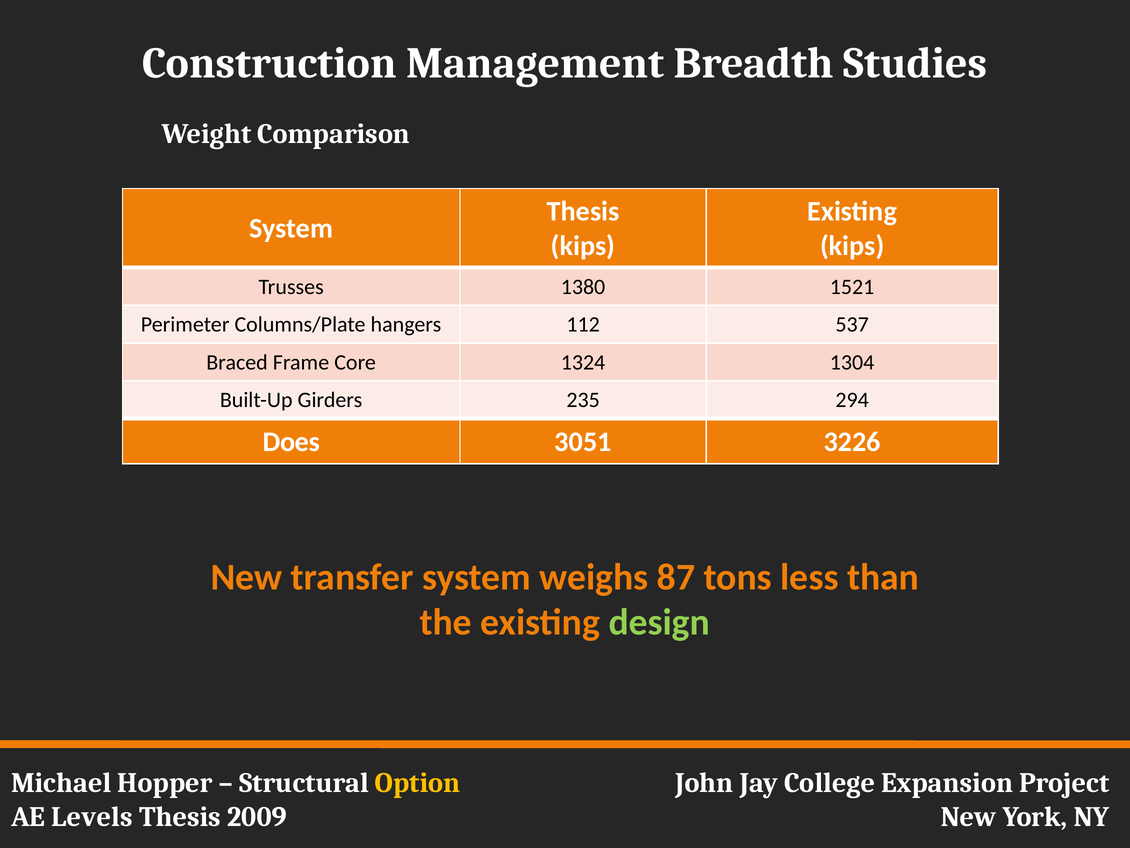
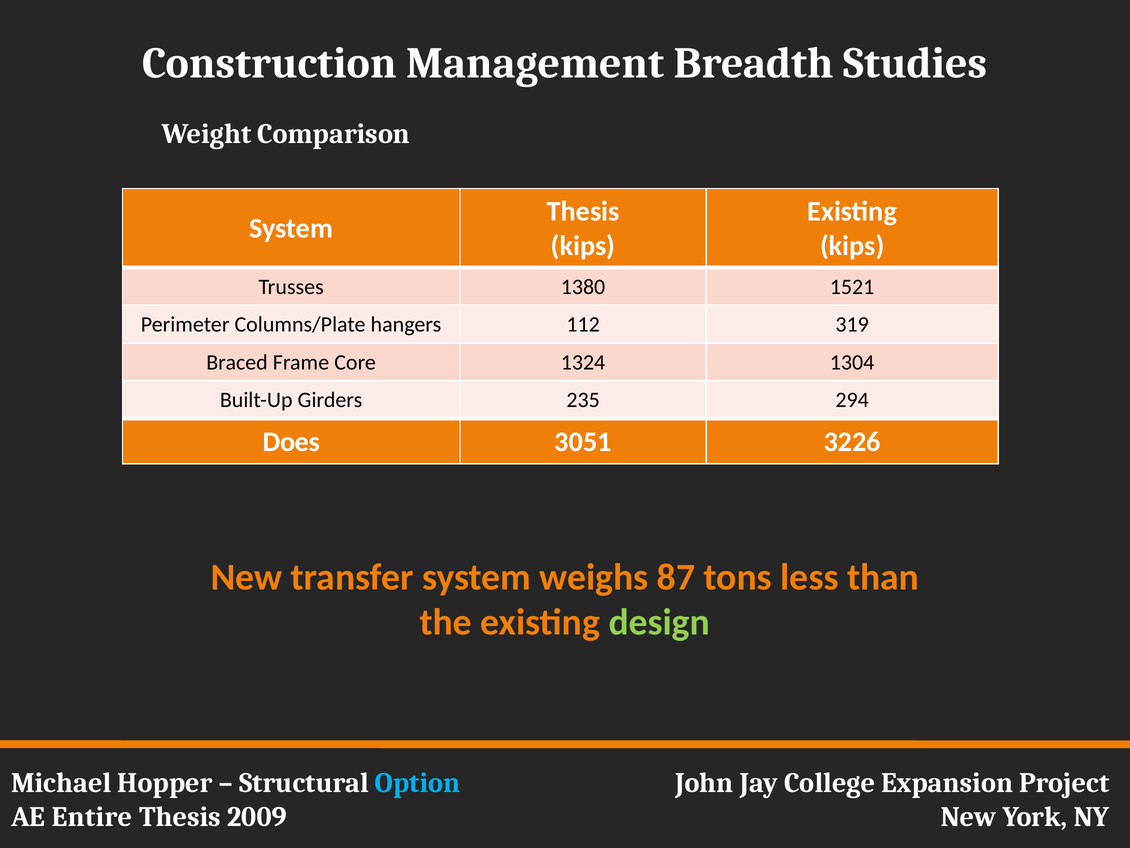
537: 537 -> 319 (852, 324)
Option colour: yellow -> light blue (418, 783)
Levels: Levels -> Entire (92, 817)
